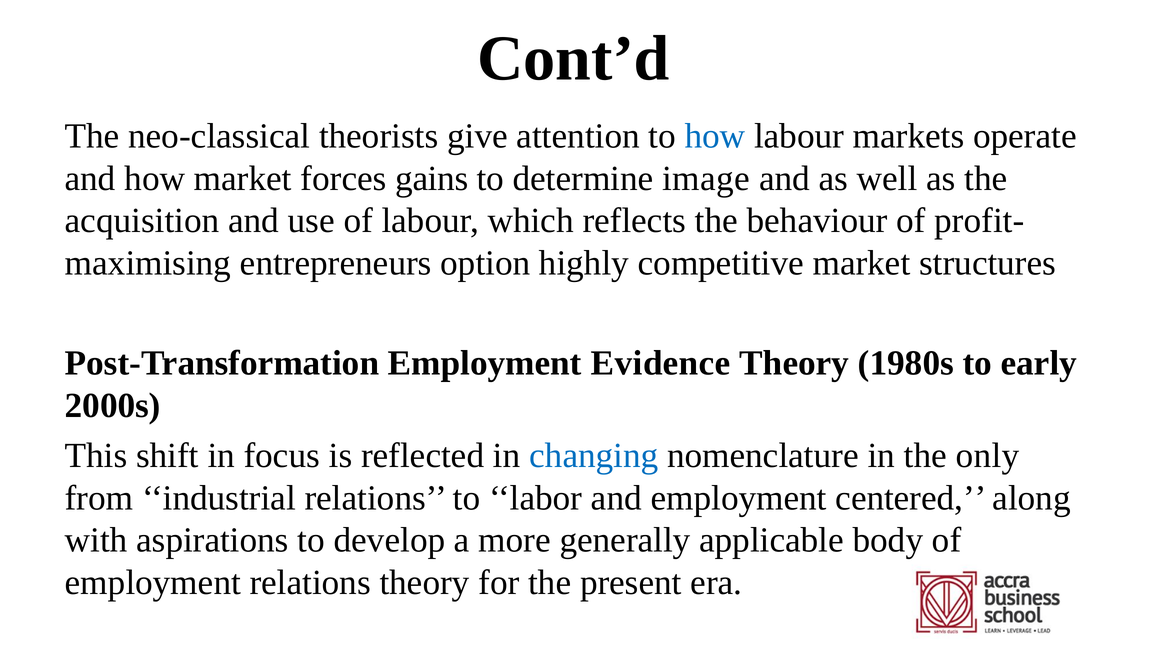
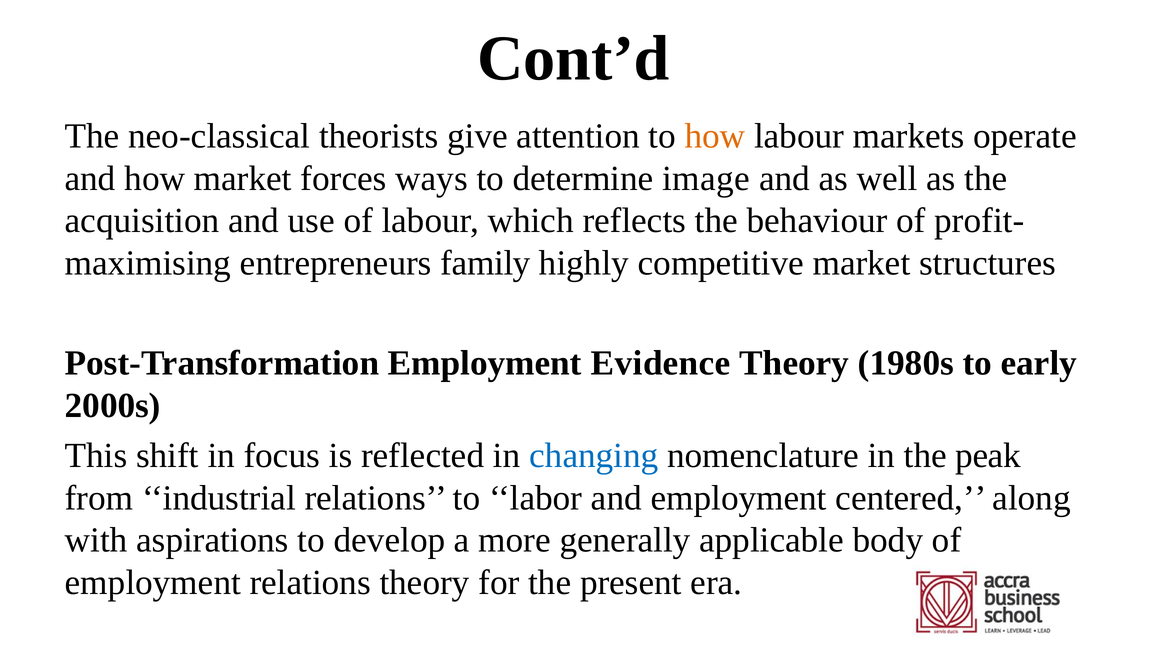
how colour: blue -> orange (715, 136)
gains: gains -> ways (432, 178)
option: option -> family (486, 263)
only: only -> peak (988, 456)
